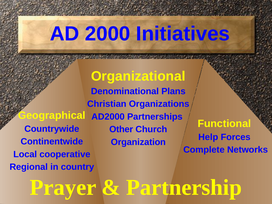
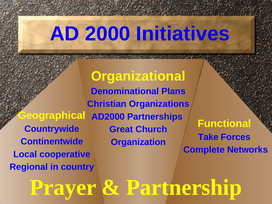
Other: Other -> Great (121, 129)
Help: Help -> Take (208, 137)
